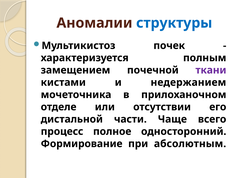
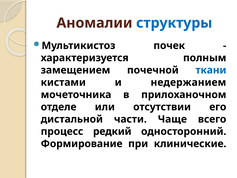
ткани colour: purple -> blue (211, 70)
полное: полное -> редкий (112, 131)
абсолютным: абсолютным -> клинические (190, 144)
